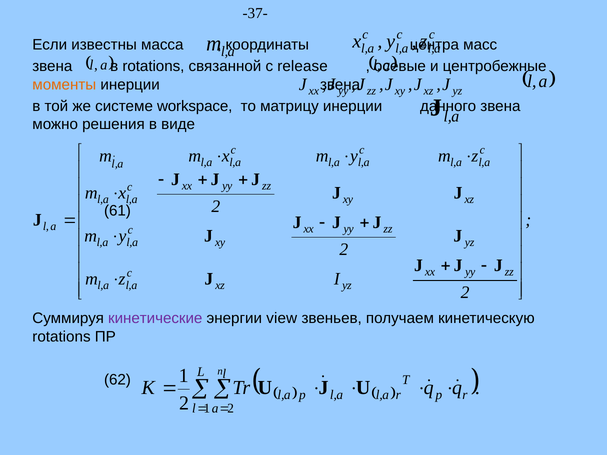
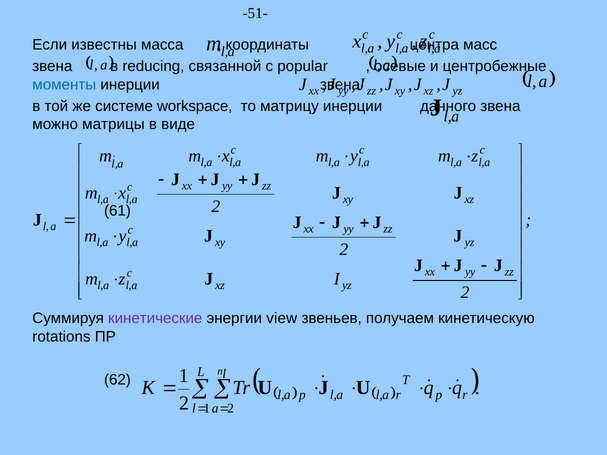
-37-: -37- -> -51- (255, 13)
rotations: rotations -> reducing (153, 66)
release: release -> popular (303, 66)
моменты colour: orange -> blue (64, 85)
решения: решения -> матрицы (113, 124)
